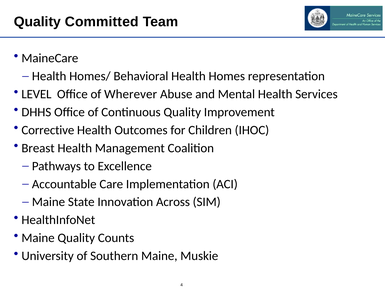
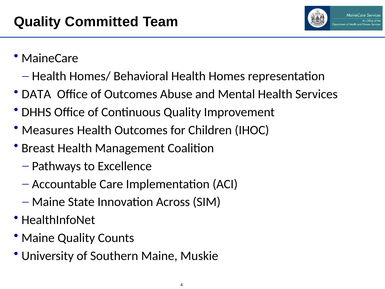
LEVEL: LEVEL -> DATA (36, 94)
of Wherever: Wherever -> Outcomes (131, 94)
Corrective: Corrective -> Measures (48, 130)
